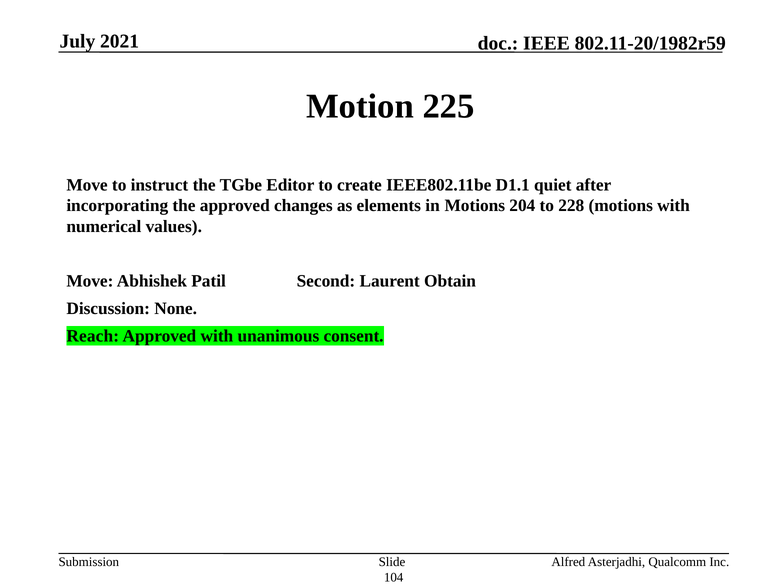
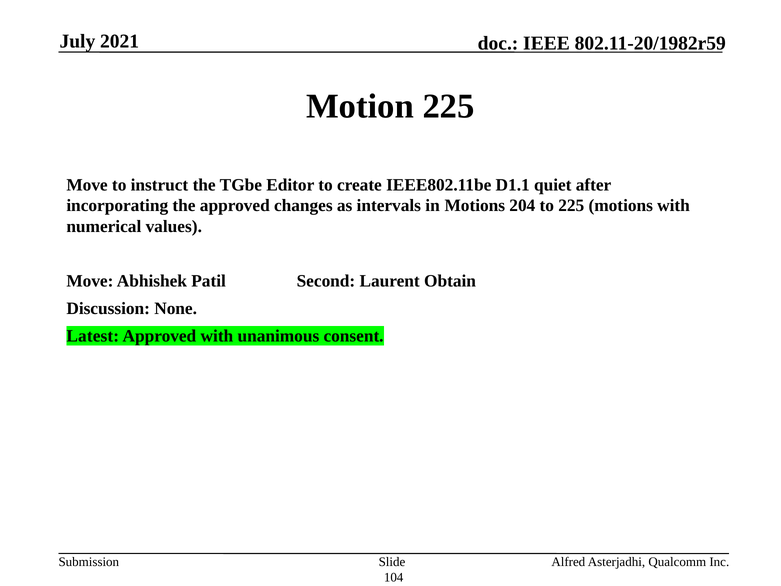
elements: elements -> intervals (389, 206)
to 228: 228 -> 225 (571, 206)
Reach: Reach -> Latest (93, 336)
